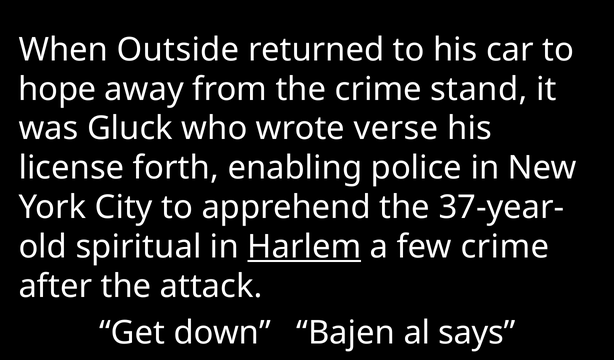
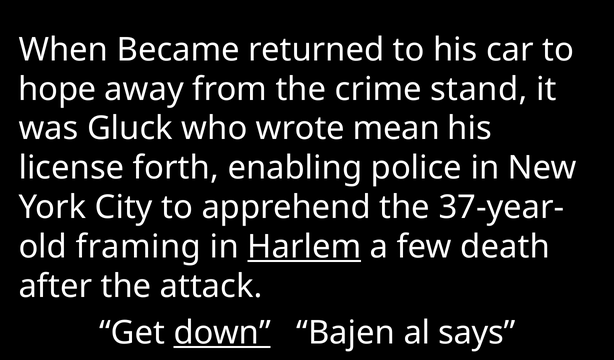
Outside: Outside -> Became (178, 50)
verse: verse -> mean (396, 129)
spiritual: spiritual -> framing (138, 247)
few crime: crime -> death (505, 247)
down underline: none -> present (222, 333)
